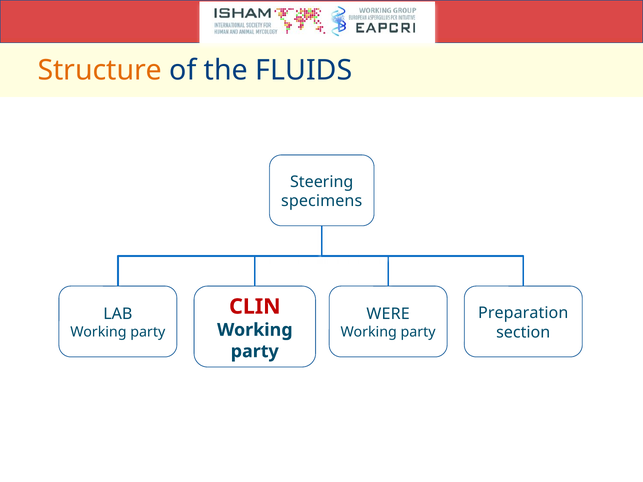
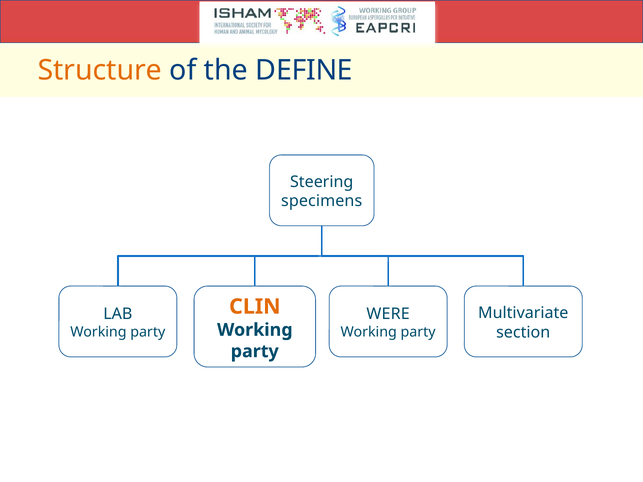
FLUIDS: FLUIDS -> DEFINE (304, 71)
CLIN colour: red -> orange (255, 307)
Preparation: Preparation -> Multivariate (523, 313)
